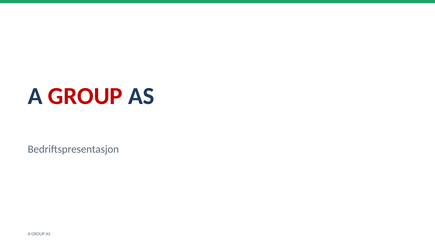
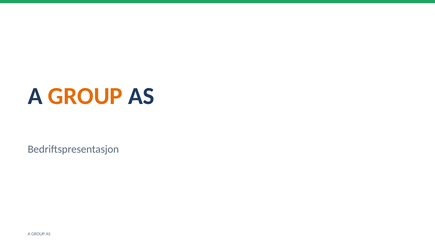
GROUP colour: red -> orange (85, 96)
